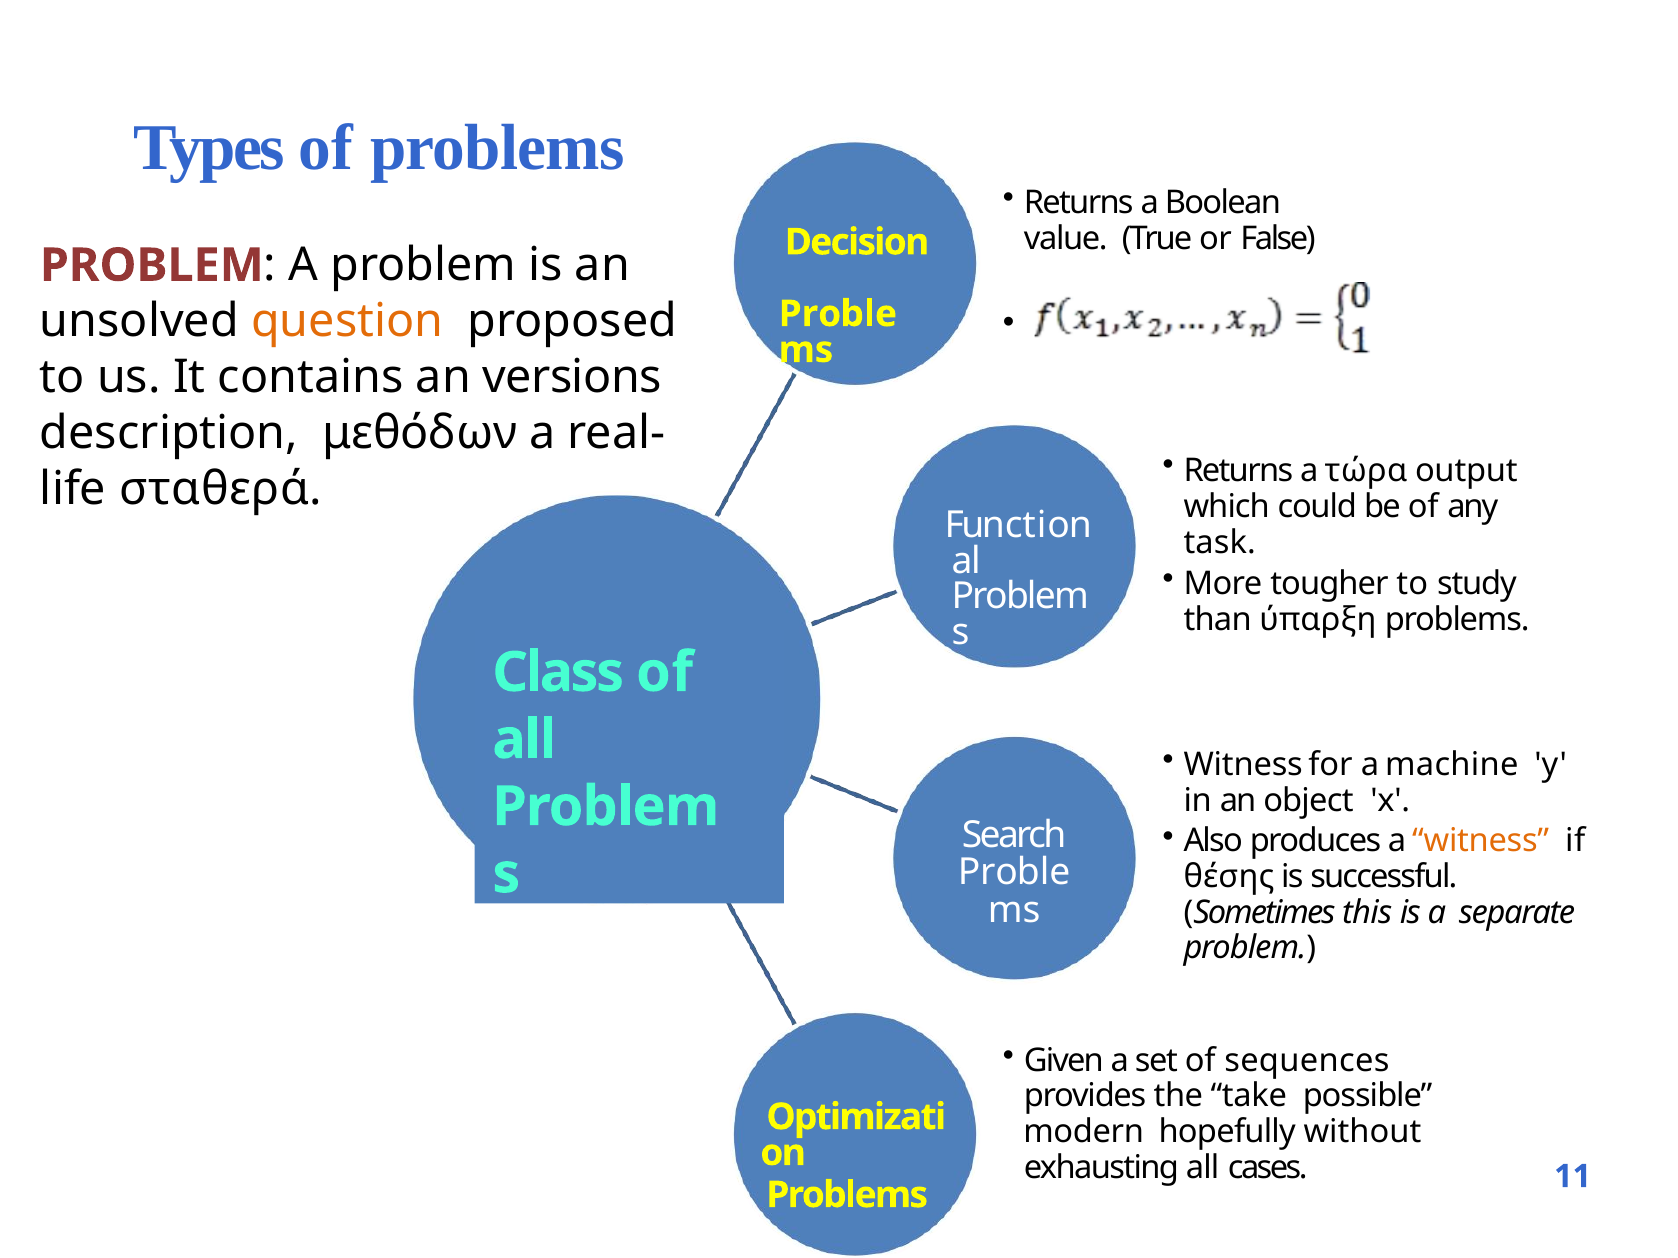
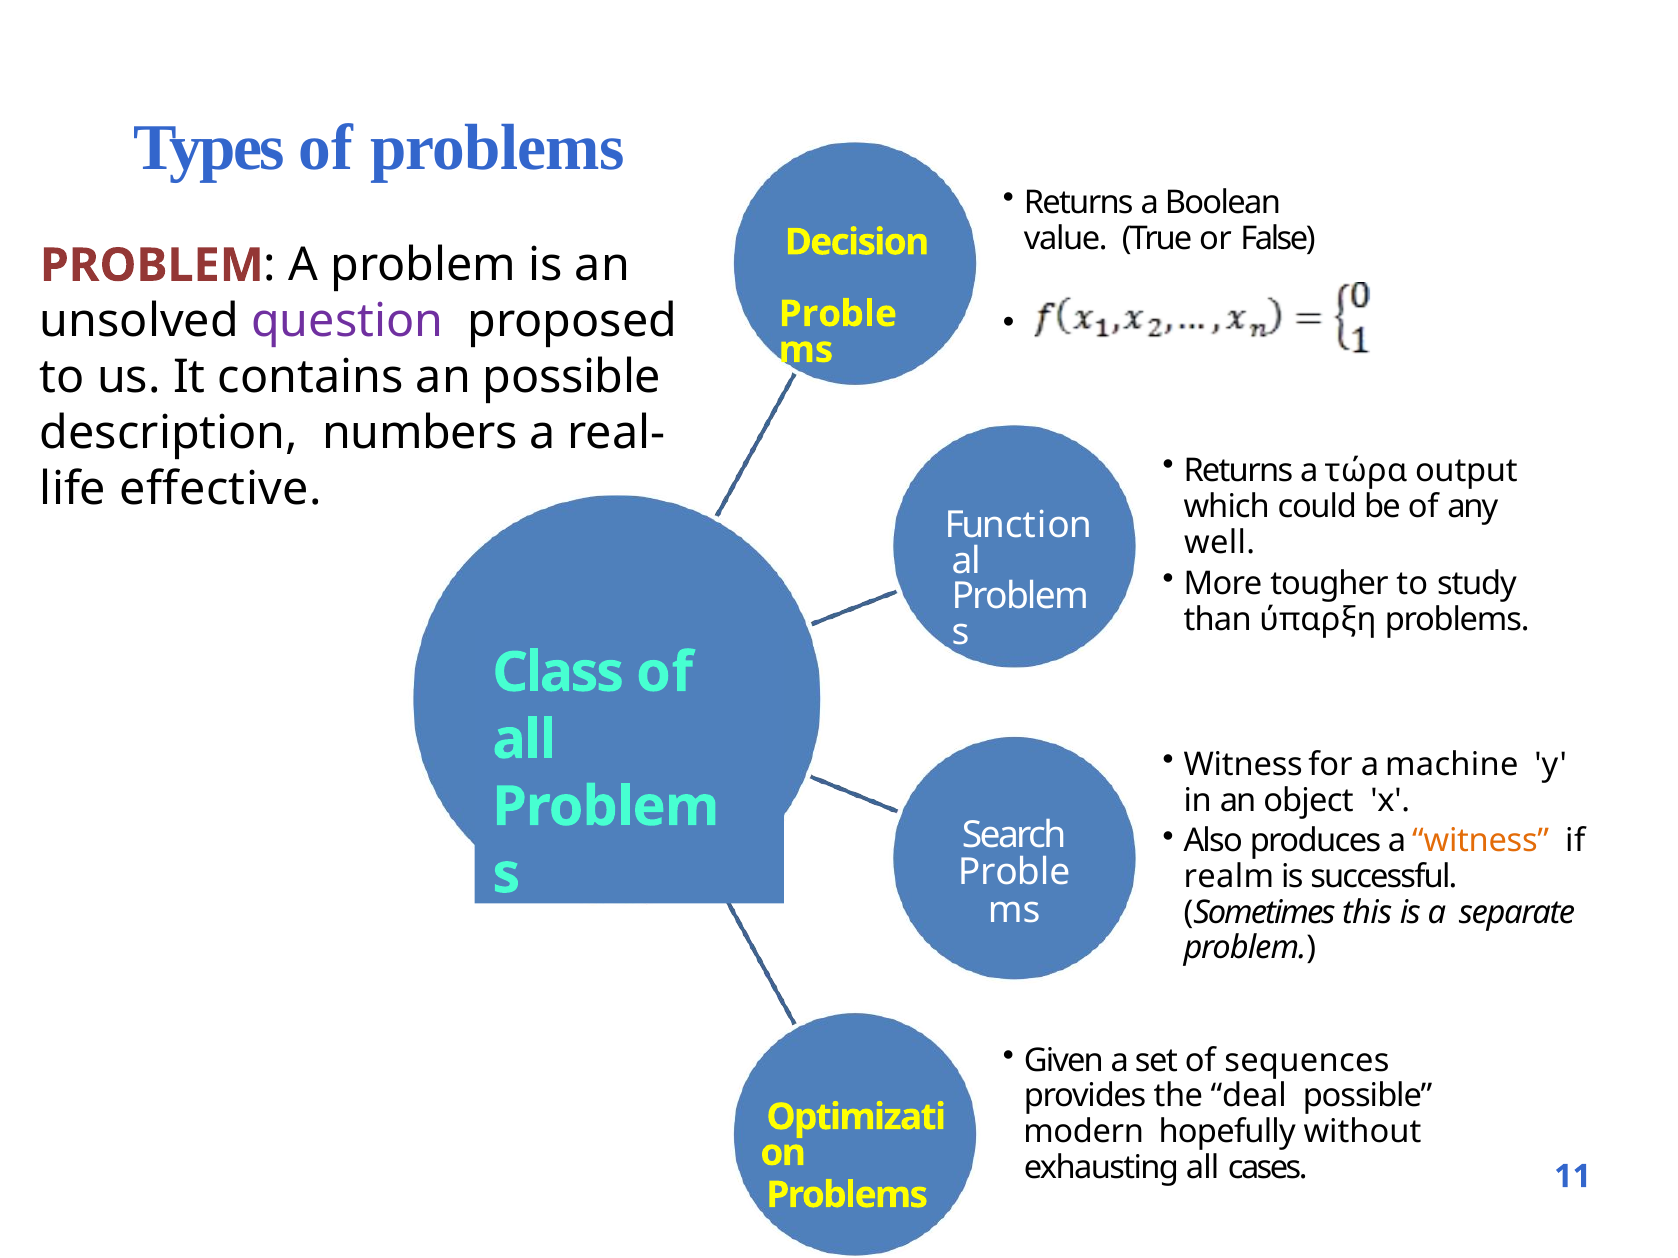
question colour: orange -> purple (347, 321)
an versions: versions -> possible (572, 377)
μεθόδων: μεθόδων -> numbers (420, 433)
σταθερά: σταθερά -> effective (221, 489)
task: task -> well (1220, 543)
θέσης: θέσης -> realm (1229, 877)
take: take -> deal (1249, 1097)
